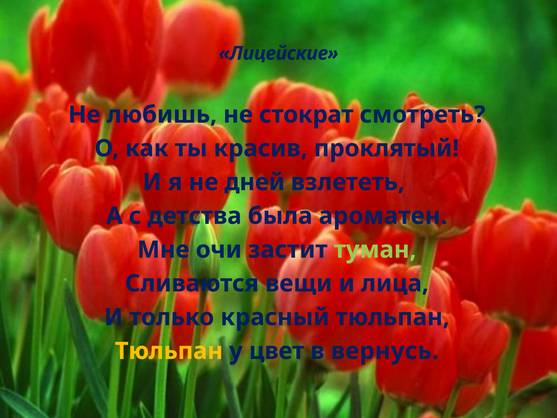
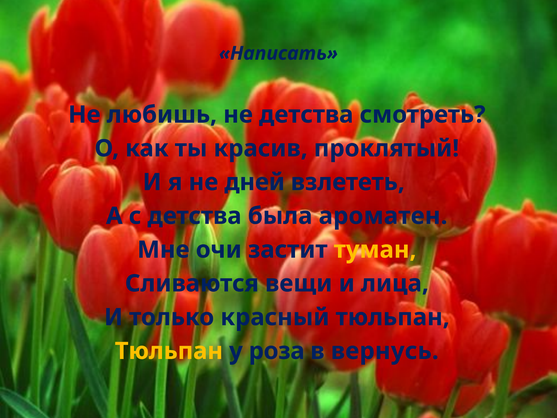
Лицейские: Лицейские -> Написать (278, 53)
не стократ: стократ -> детства (306, 115)
туман colour: light green -> yellow (375, 250)
цвет: цвет -> роза (277, 351)
